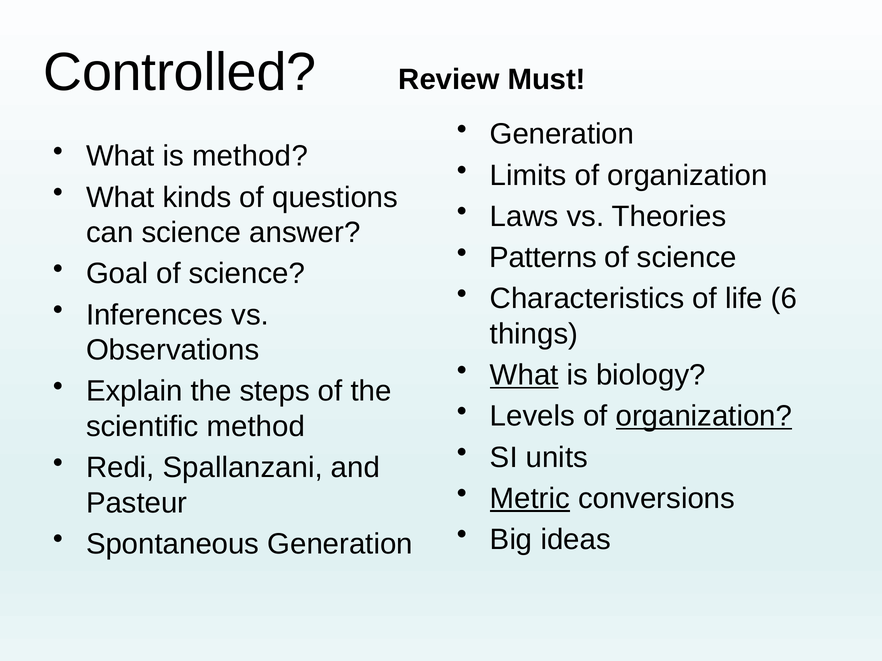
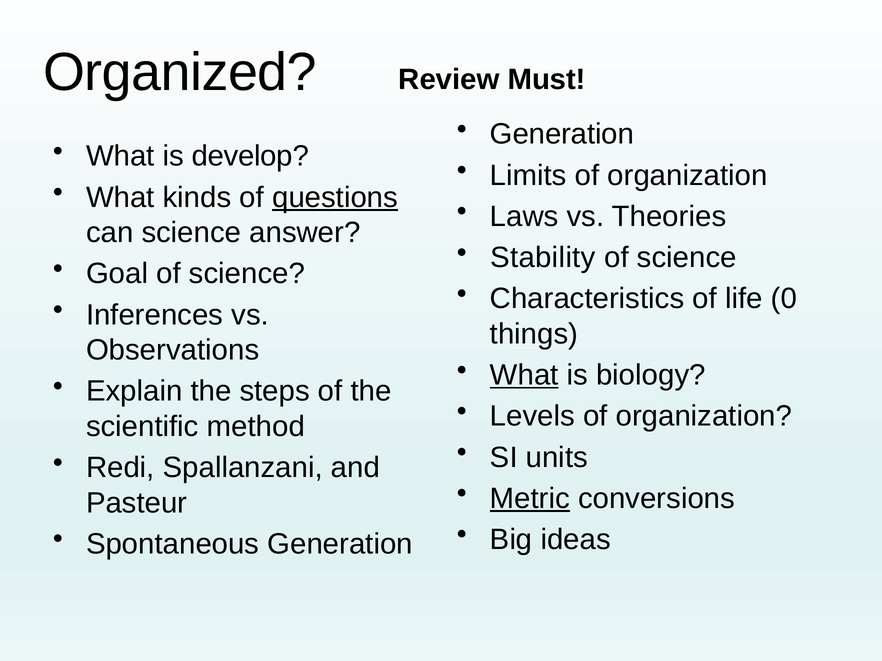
Controlled: Controlled -> Organized (180, 72)
is method: method -> develop (250, 156)
questions underline: none -> present (335, 198)
Patterns: Patterns -> Stability (543, 258)
6: 6 -> 0 (784, 299)
organization underline: present -> none (704, 417)
